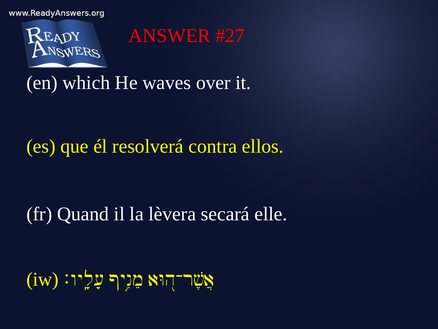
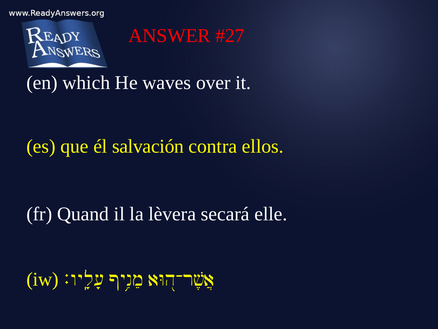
resolverá: resolverá -> salvación (148, 146)
